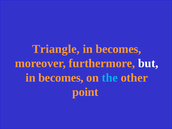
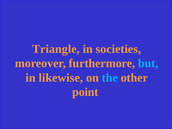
becomes: becomes -> societies (118, 49)
but colour: white -> light blue (148, 63)
becomes: becomes -> likewise (61, 78)
